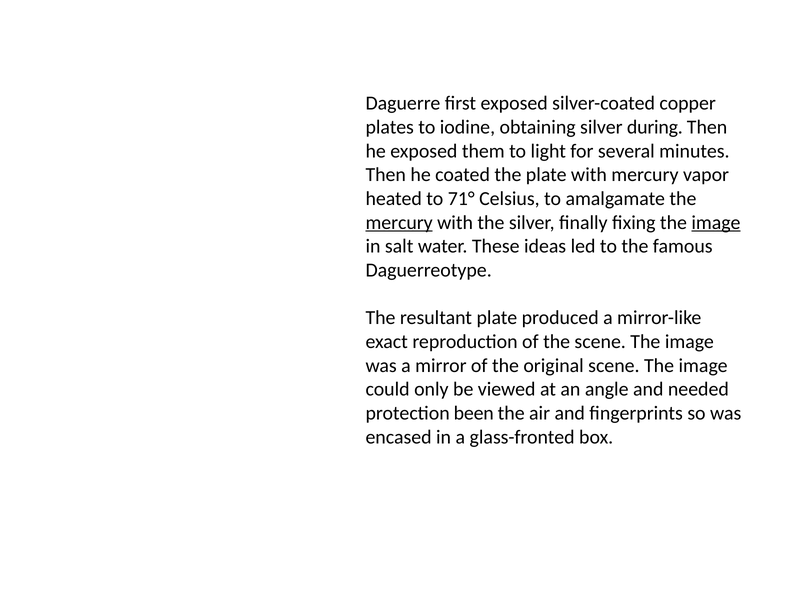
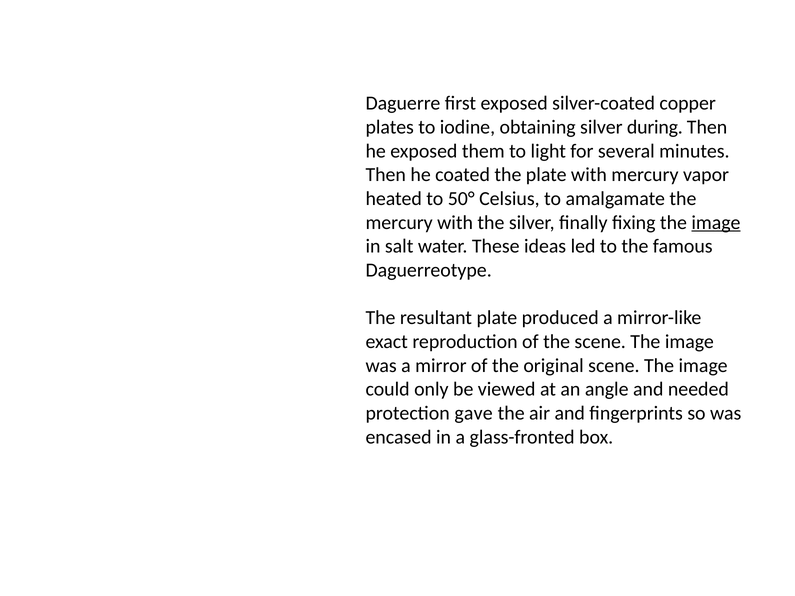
71°: 71° -> 50° (461, 199)
mercury underline: present -> none (399, 223)
been: been -> gave (474, 413)
